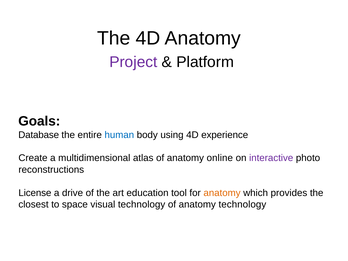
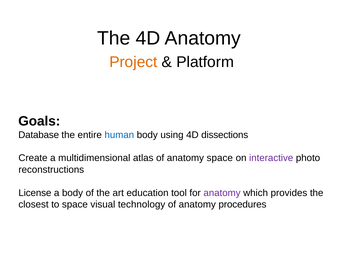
Project colour: purple -> orange (133, 62)
experience: experience -> dissections (225, 135)
anatomy online: online -> space (220, 158)
a drive: drive -> body (73, 193)
anatomy colour: orange -> purple (222, 193)
anatomy technology: technology -> procedures (242, 204)
